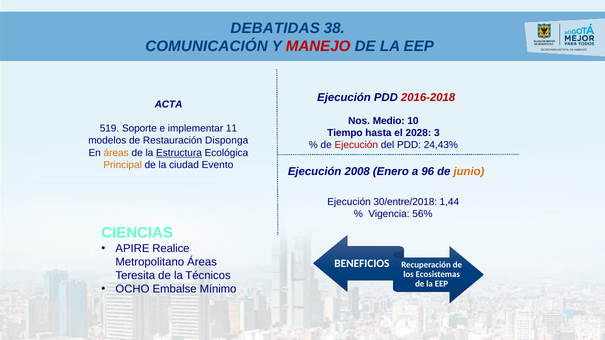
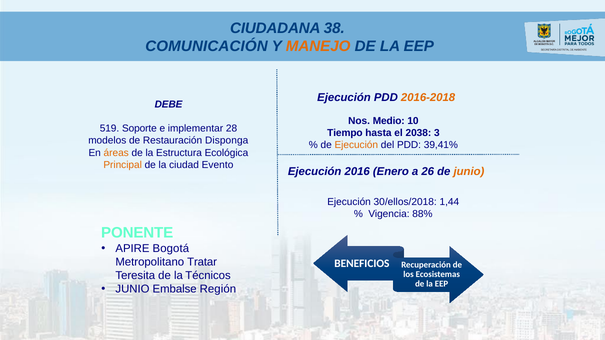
DEBATIDAS: DEBATIDAS -> CIUDADANA (275, 28)
MANEJO colour: red -> orange (318, 47)
2016-2018 colour: red -> orange (428, 98)
ACTA: ACTA -> DEBE (169, 105)
11: 11 -> 28 (232, 129)
2028: 2028 -> 2038 (418, 133)
Ejecución colour: red -> orange (356, 145)
24,43%: 24,43% -> 39,41% (441, 145)
Estructura underline: present -> none (179, 153)
2008: 2008 -> 2016 (357, 171)
96: 96 -> 26 (428, 171)
30/entre/2018: 30/entre/2018 -> 30/ellos/2018 (405, 202)
56%: 56% -> 88% (422, 214)
CIENCIAS: CIENCIAS -> PONENTE (137, 233)
Realice: Realice -> Bogotá (171, 249)
Metropolitano Áreas: Áreas -> Tratar (202, 262)
OCHO: OCHO -> JUNIO (132, 289)
Mínimo: Mínimo -> Región (218, 289)
